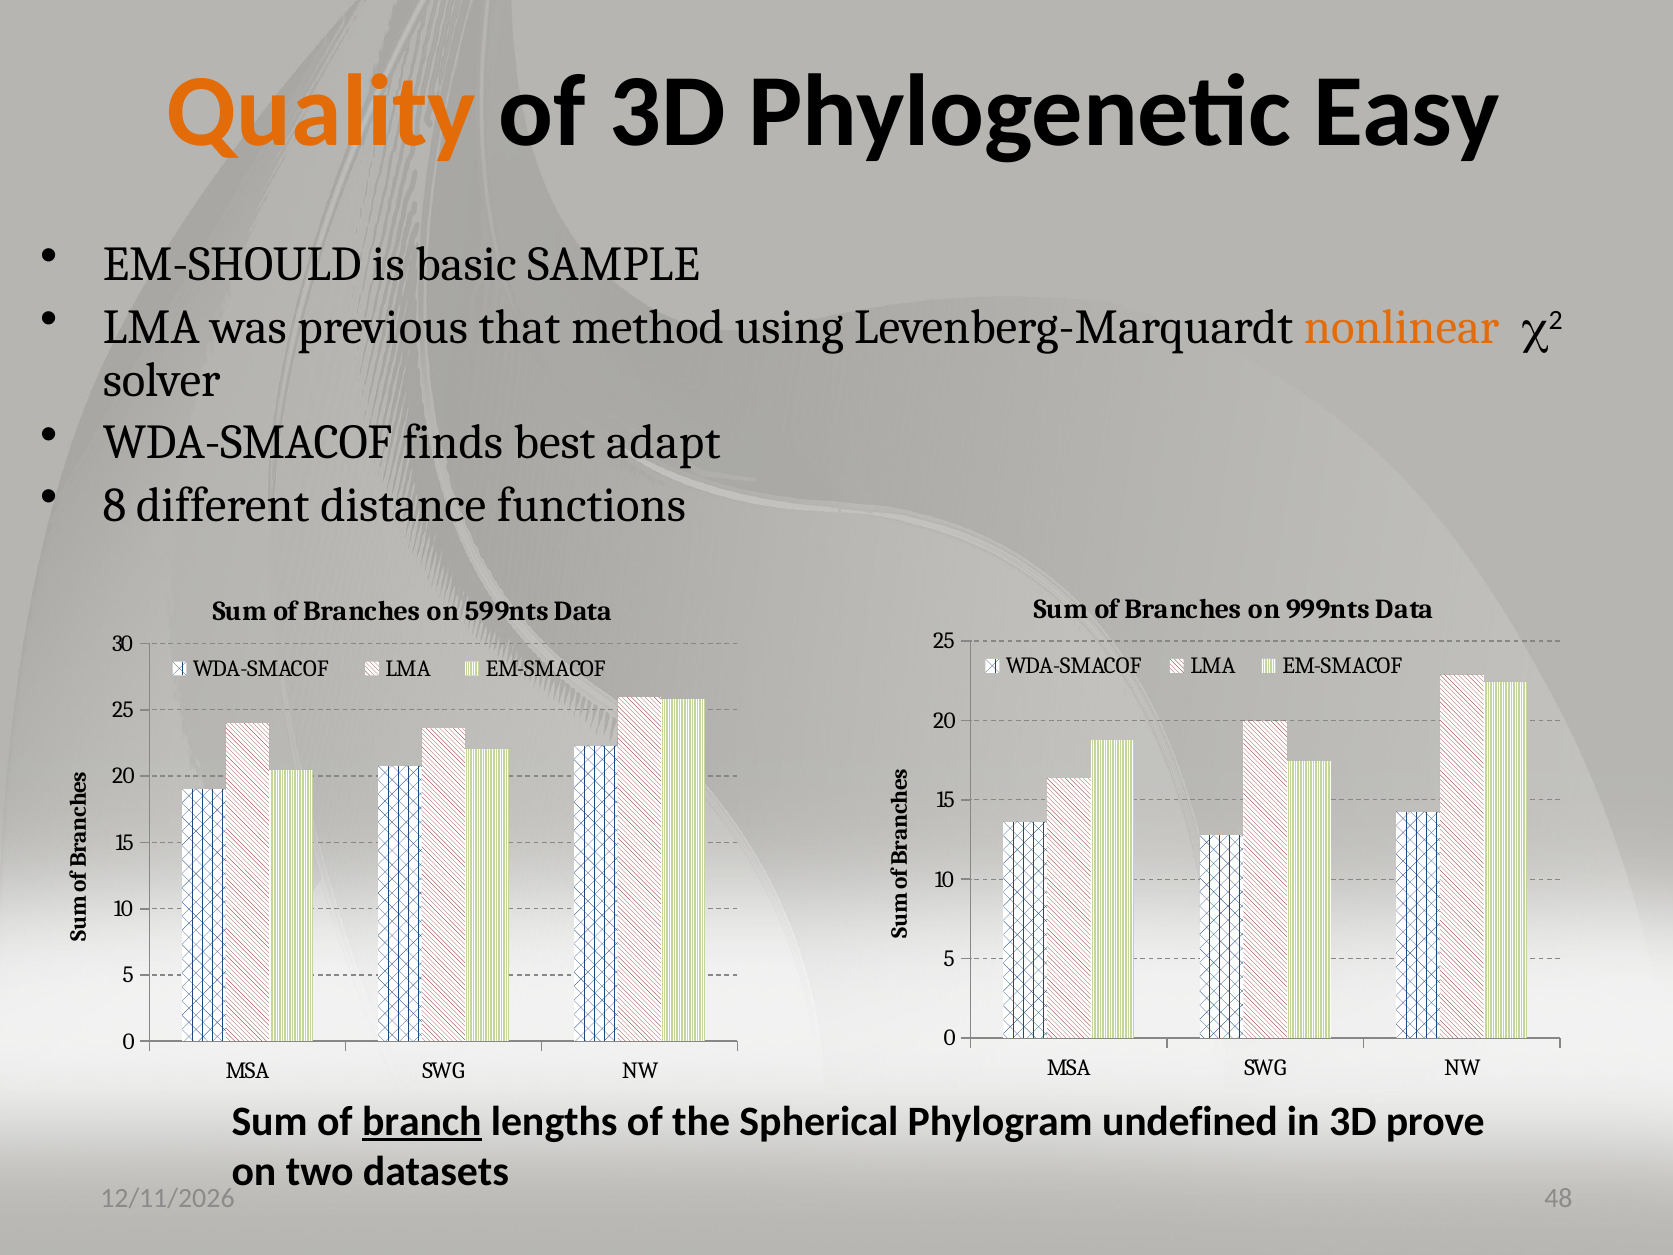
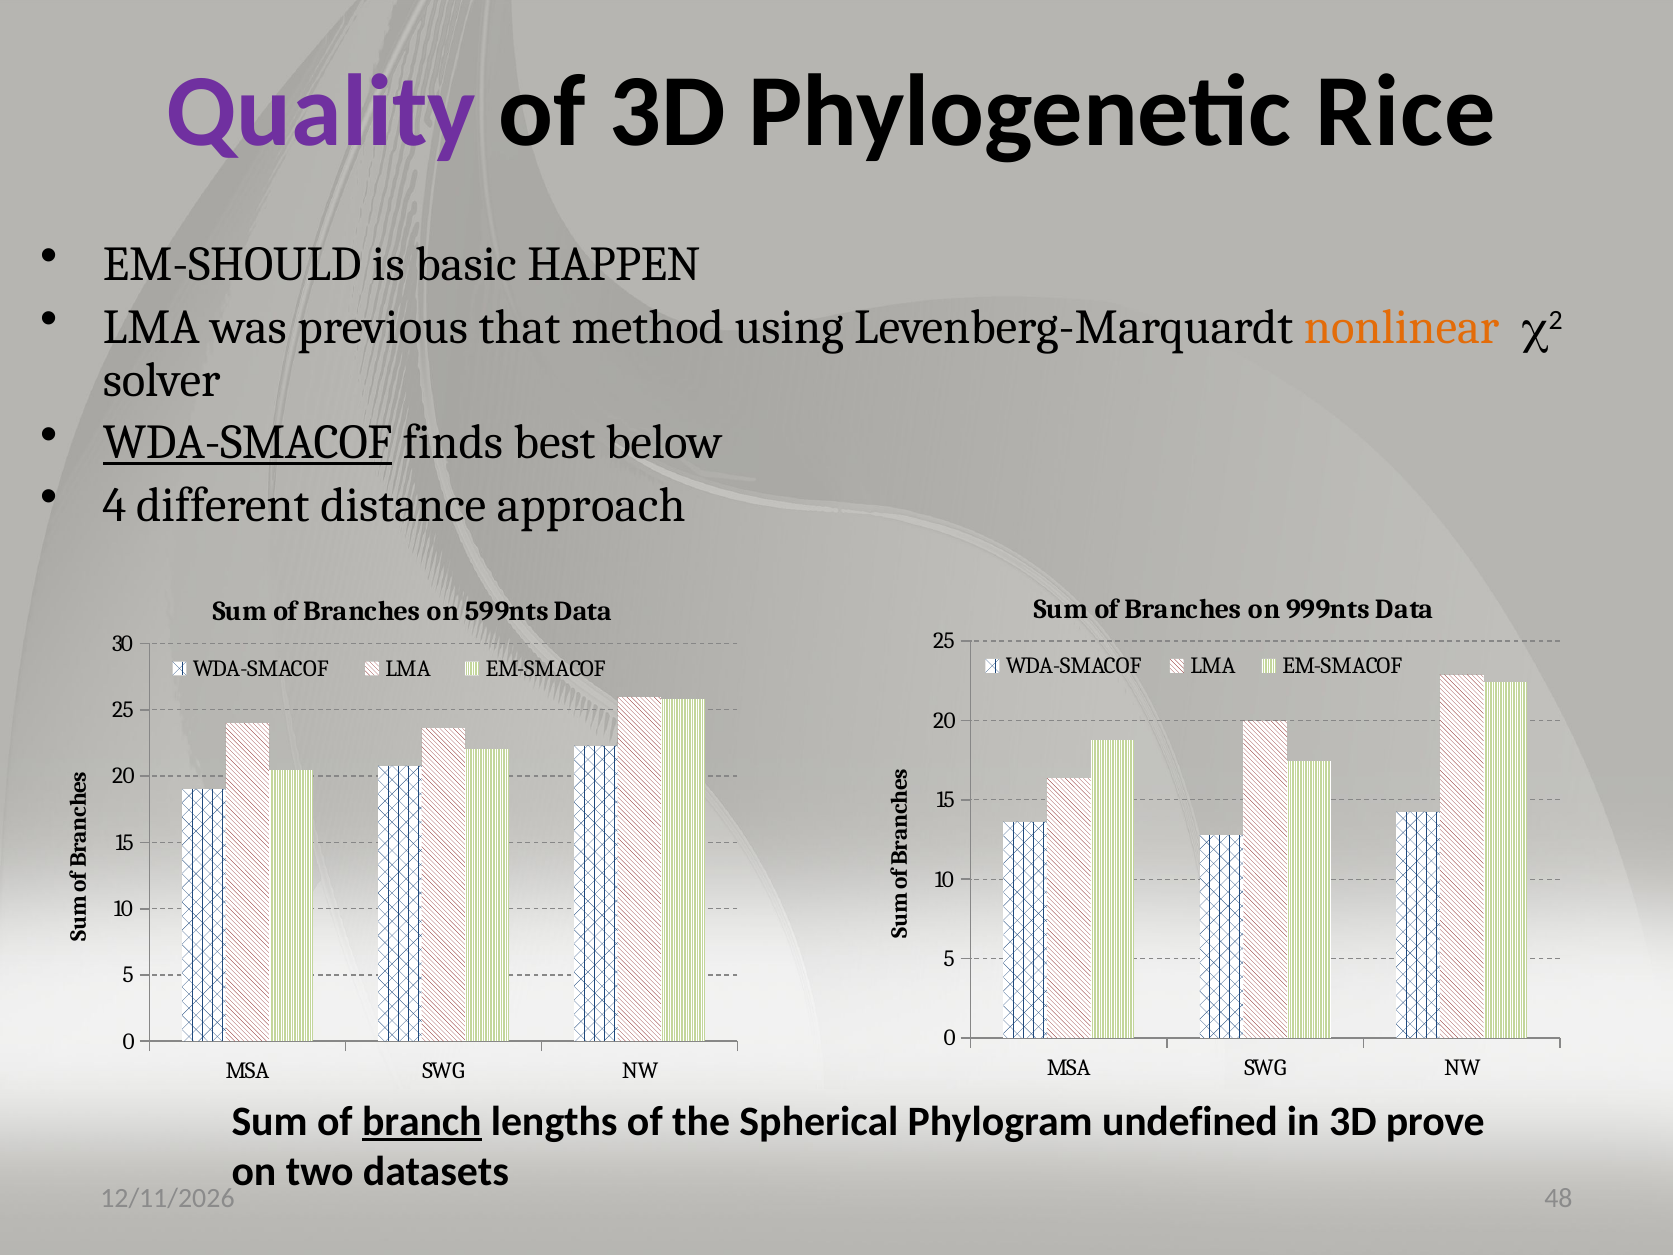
Quality colour: orange -> purple (321, 112)
Easy: Easy -> Rice (1406, 112)
SAMPLE: SAMPLE -> HAPPEN (614, 264)
WDA-SMACOF underline: none -> present (248, 443)
adapt: adapt -> below (664, 443)
8: 8 -> 4 (114, 505)
functions: functions -> approach (591, 505)
